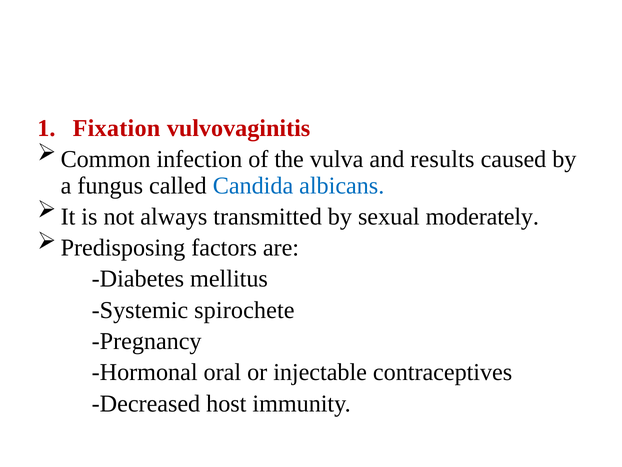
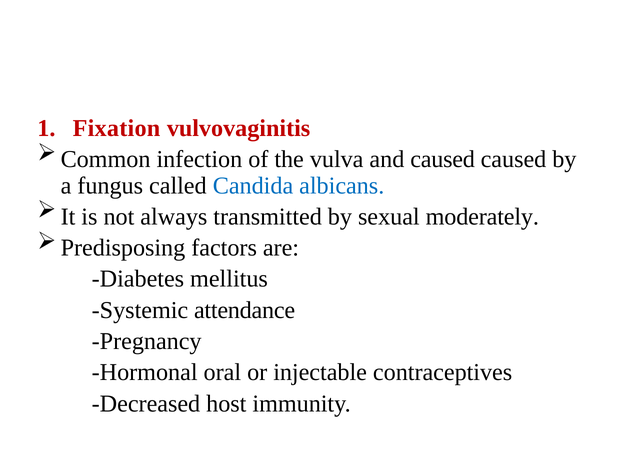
and results: results -> caused (443, 159)
spirochete: spirochete -> attendance (245, 310)
